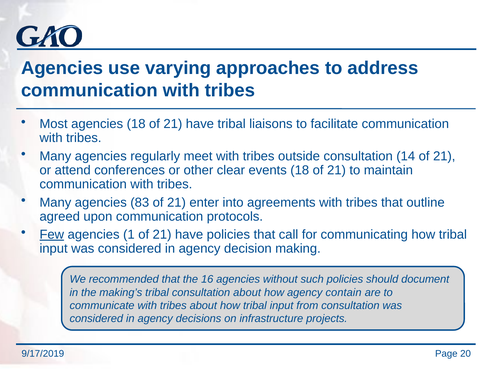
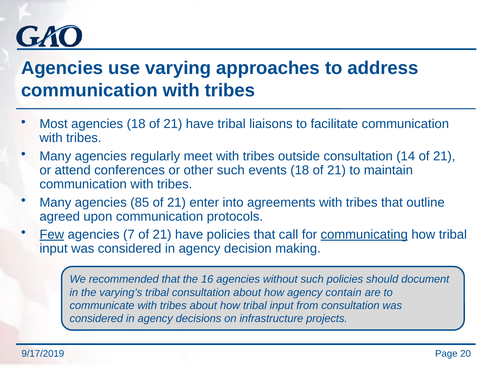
other clear: clear -> such (231, 171)
83: 83 -> 85 (140, 203)
1: 1 -> 7 (129, 235)
communicating underline: none -> present (364, 235)
making’s: making’s -> varying’s (121, 293)
